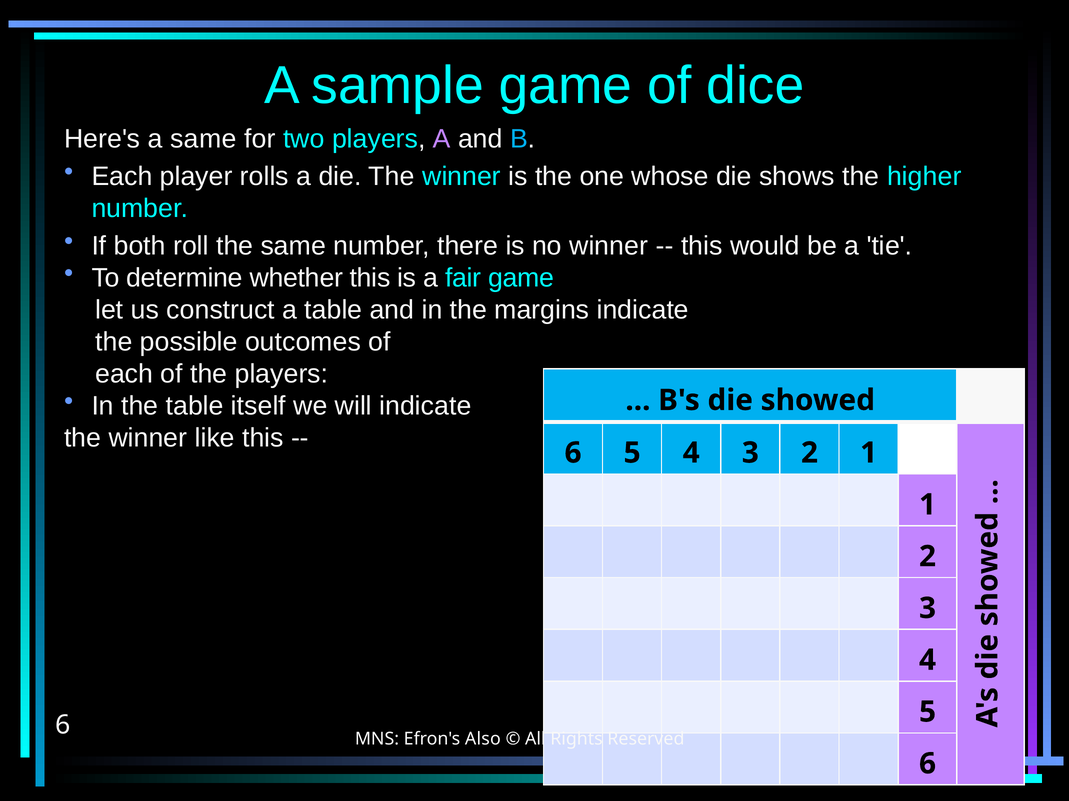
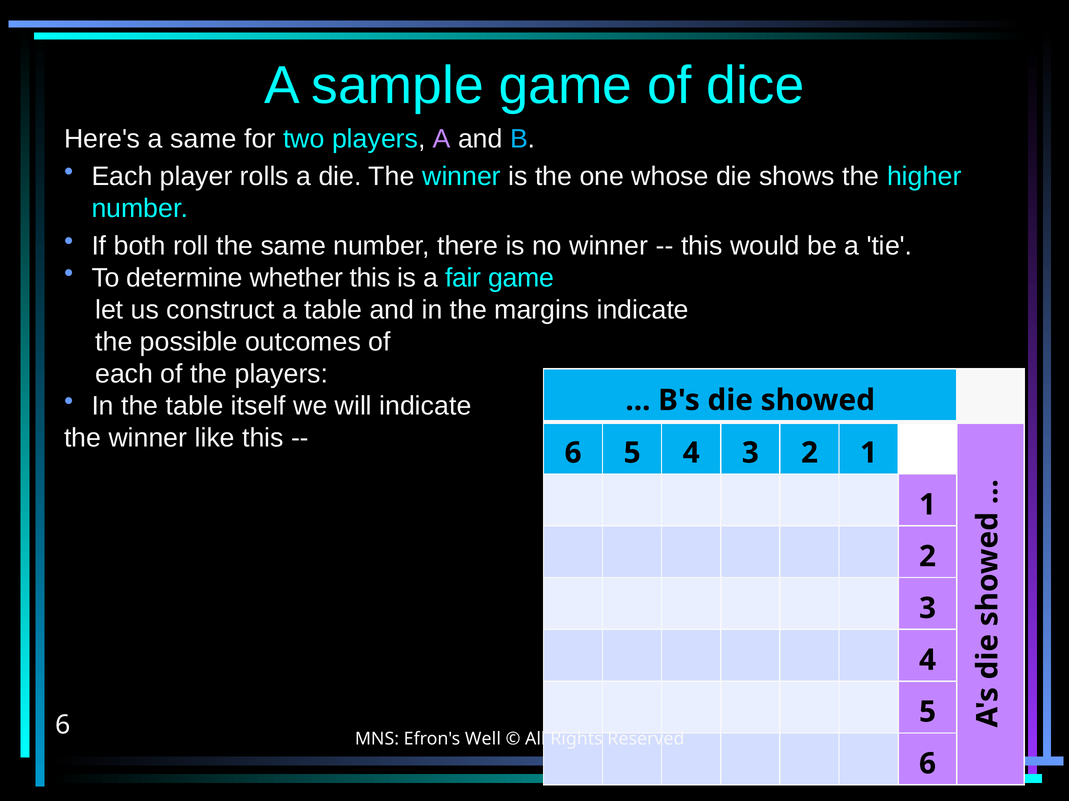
Also: Also -> Well (483, 740)
